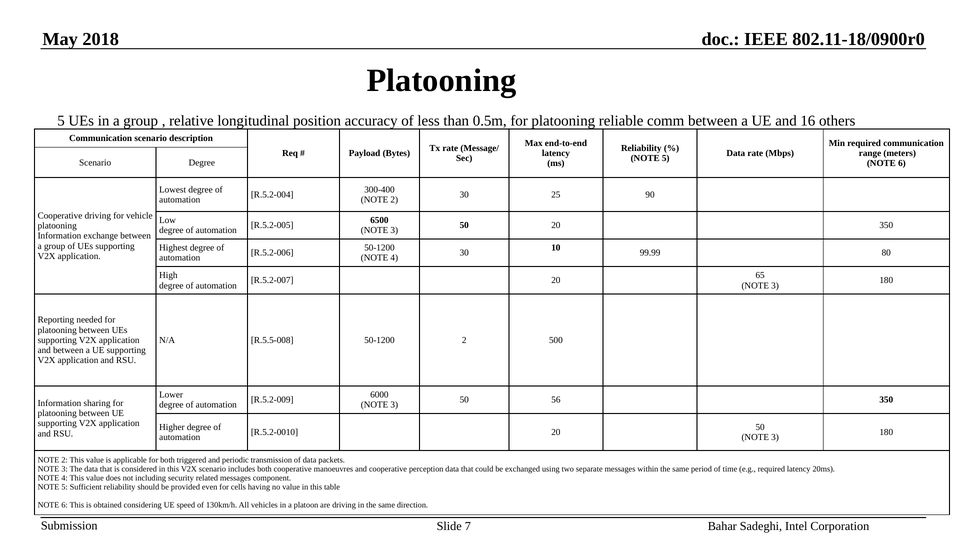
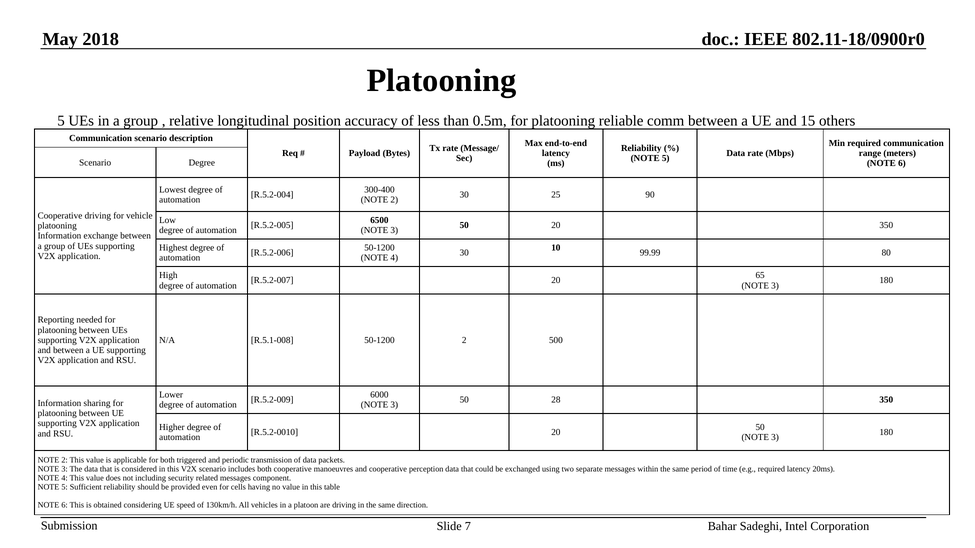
16: 16 -> 15 (808, 121)
R.5.5-008: R.5.5-008 -> R.5.1-008 (272, 340)
56: 56 -> 28 (556, 400)
